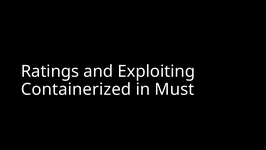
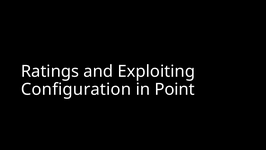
Containerized: Containerized -> Configuration (76, 89)
Must: Must -> Point (175, 89)
